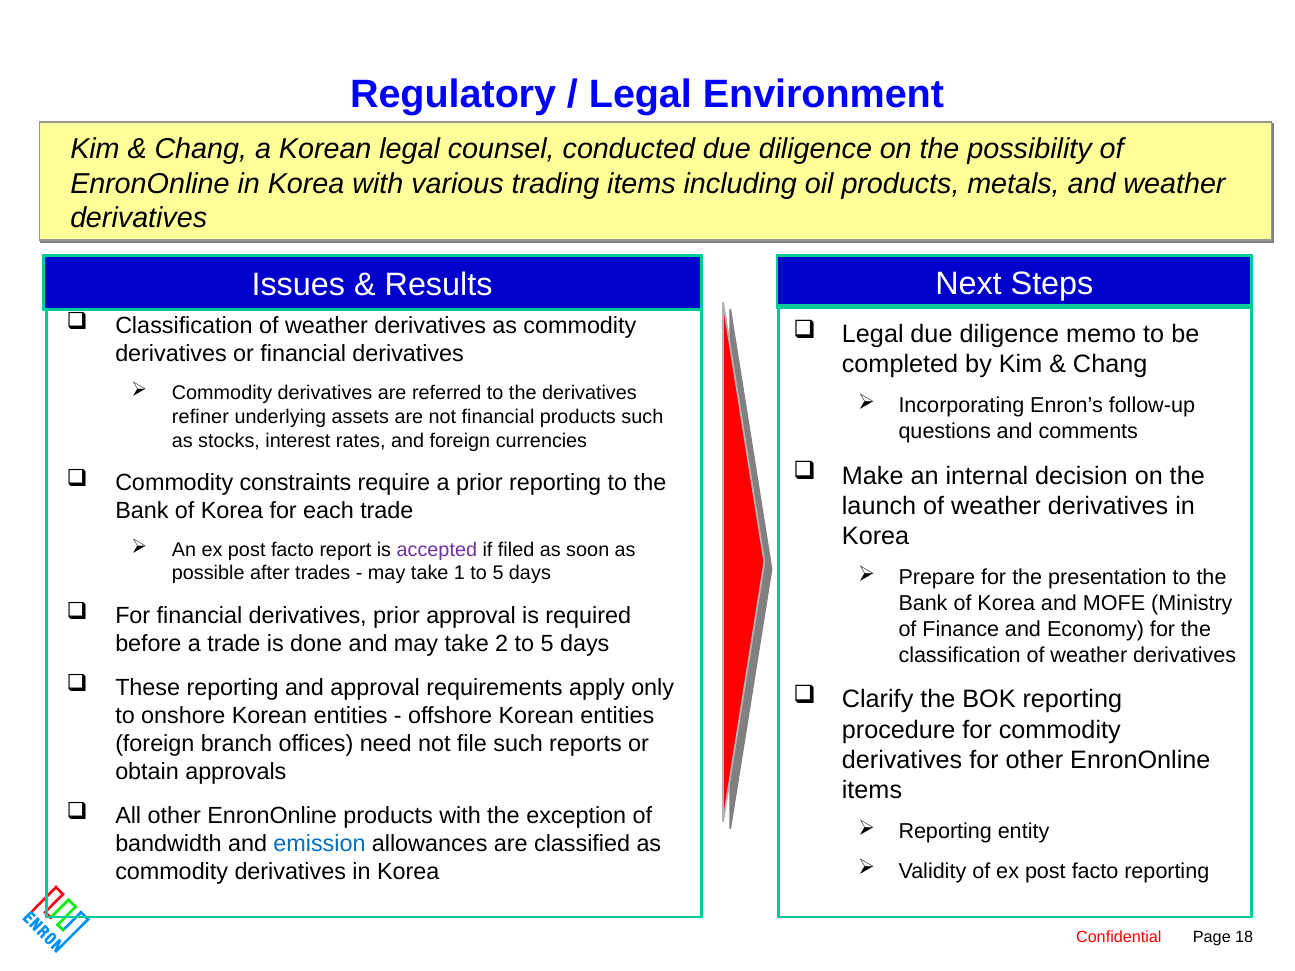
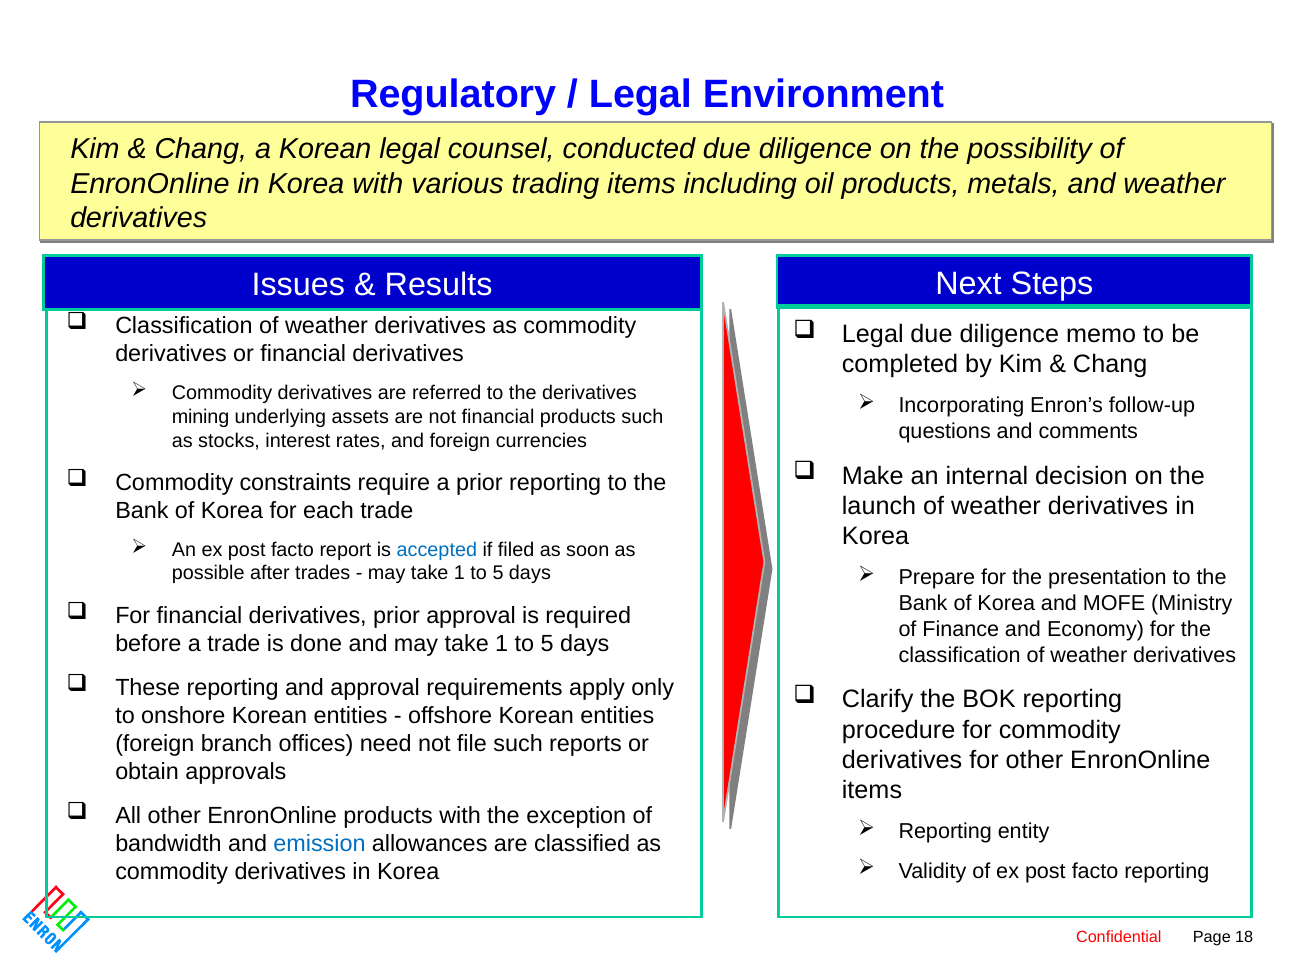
refiner: refiner -> mining (201, 417)
accepted colour: purple -> blue (437, 550)
and may take 2: 2 -> 1 (502, 644)
